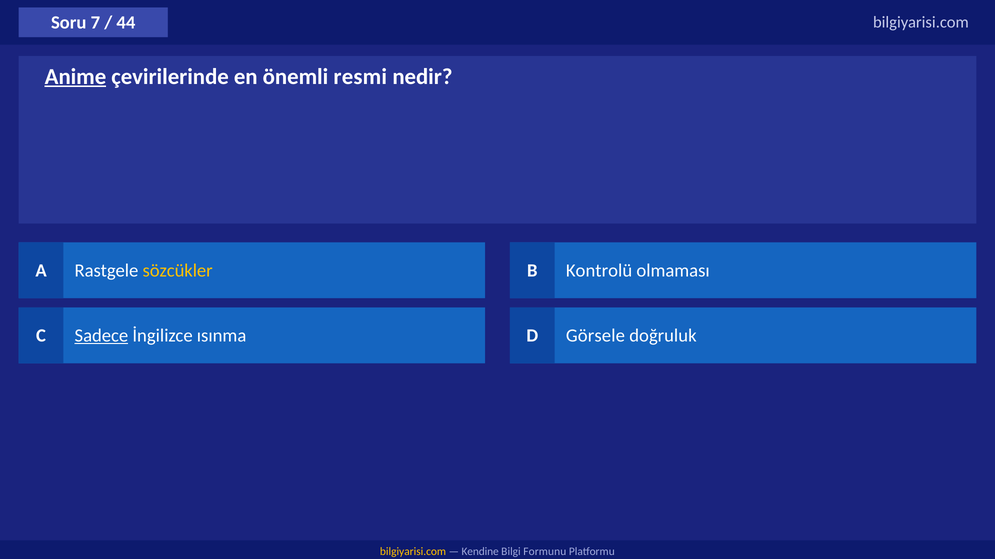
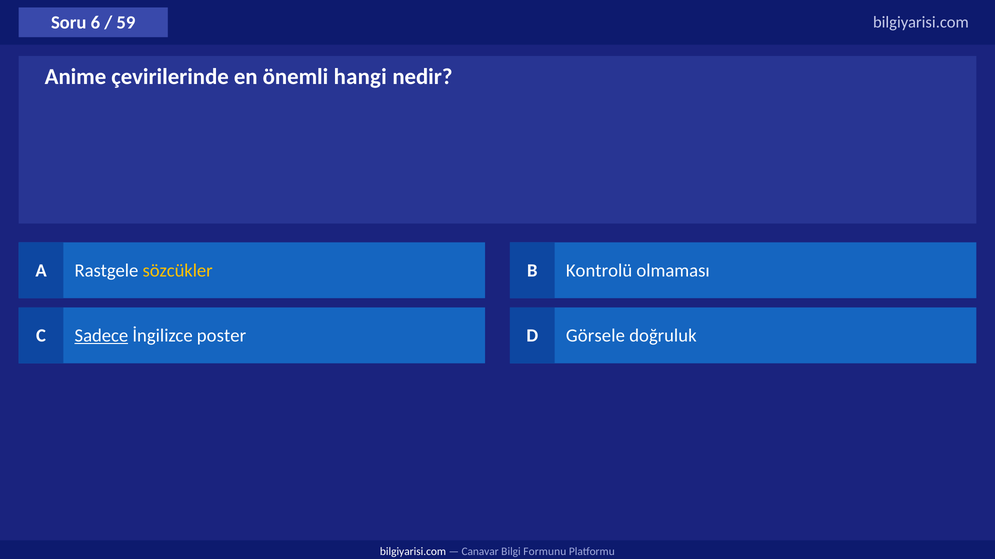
7: 7 -> 6 (95, 23)
44: 44 -> 59 (126, 23)
Anime underline: present -> none (75, 77)
resmi: resmi -> hangi (360, 77)
ısınma: ısınma -> poster (222, 336)
bilgiyarisi.com colour: yellow -> white (413, 552)
Kendine: Kendine -> Canavar (480, 552)
